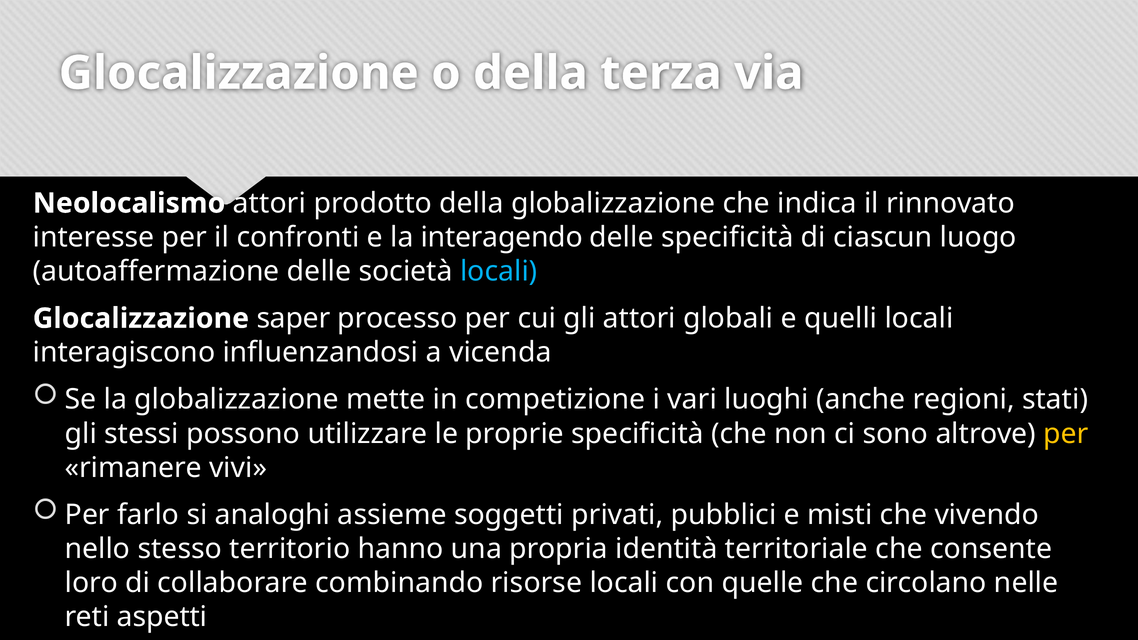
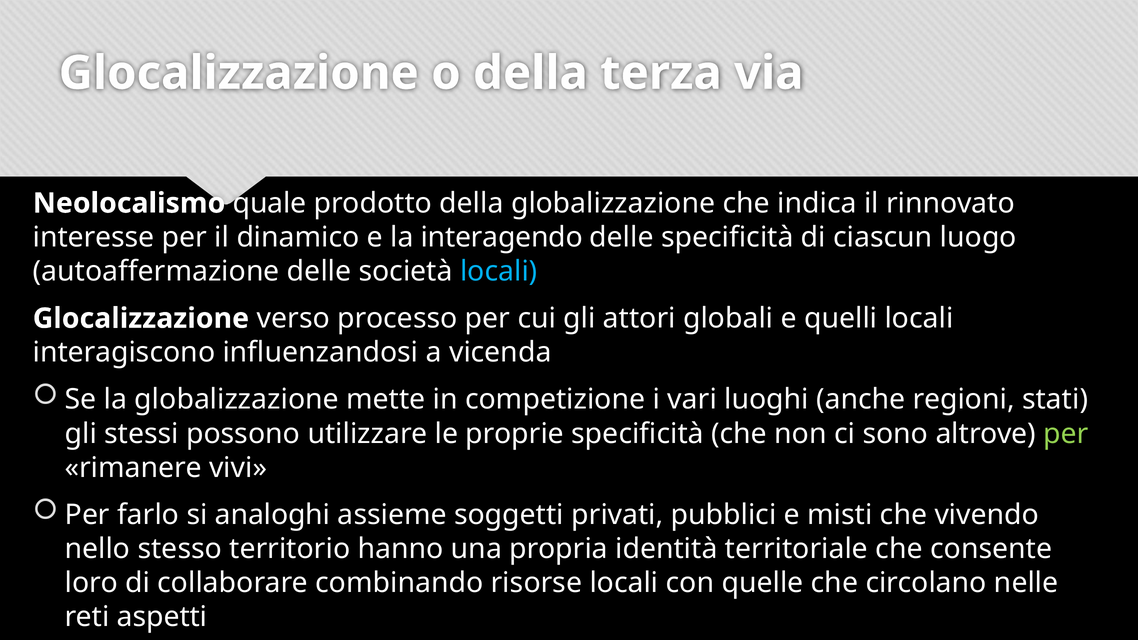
Neolocalismo attori: attori -> quale (270, 203)
confronti: confronti -> dinamico (298, 237)
saper: saper -> verso (293, 318)
per colour: yellow -> light green (1066, 434)
